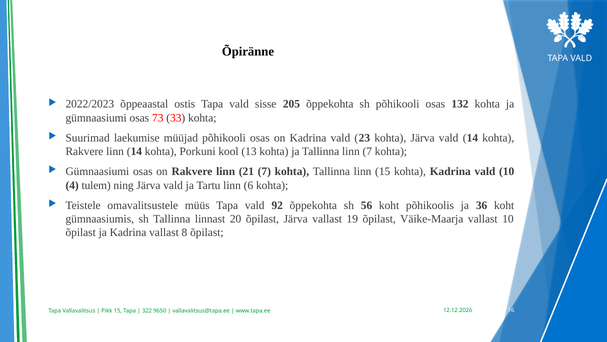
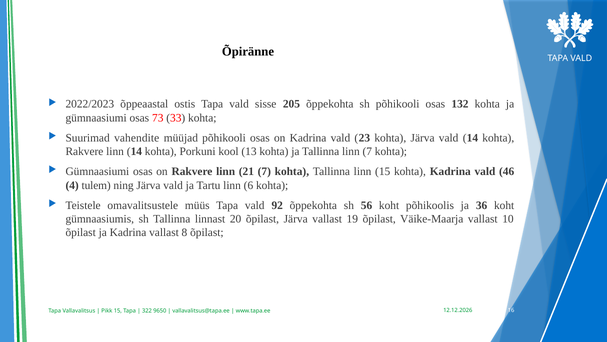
laekumise: laekumise -> vahendite (137, 138)
vald 10: 10 -> 46 (507, 171)
